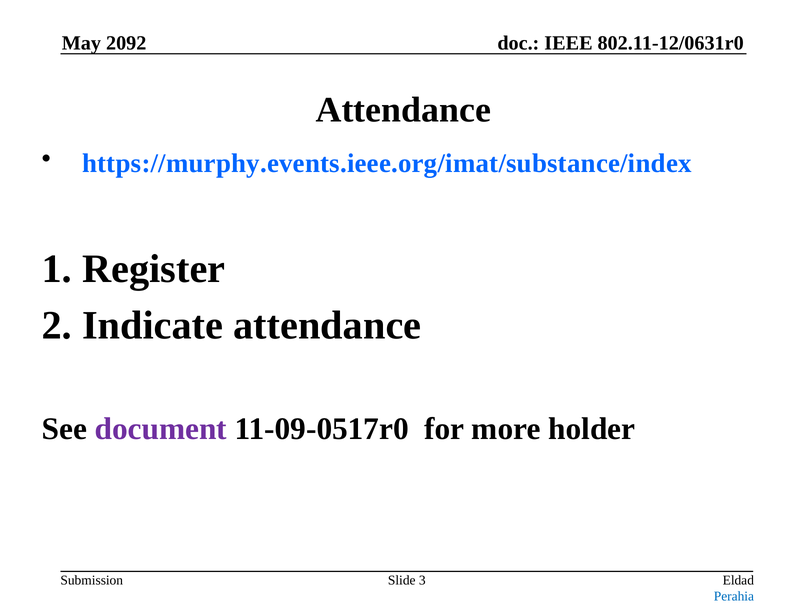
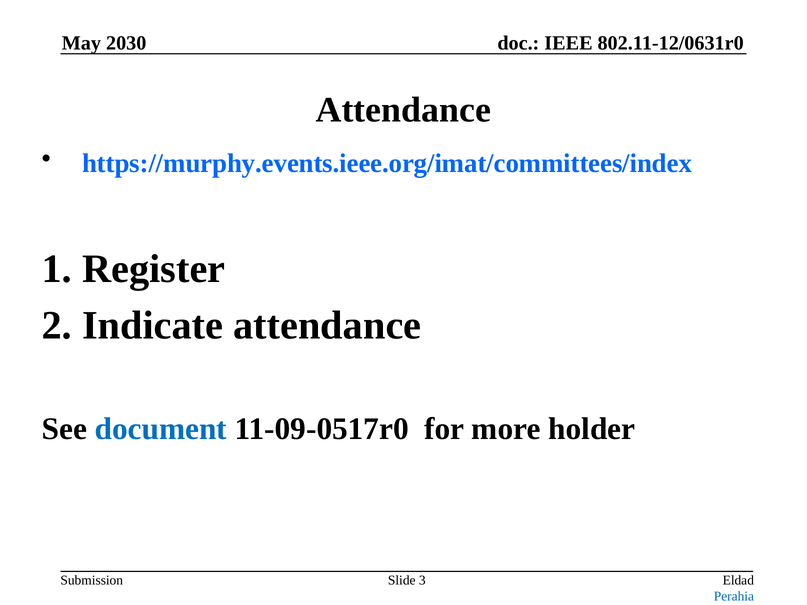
2092: 2092 -> 2030 (126, 43)
https://murphy.events.ieee.org/imat/substance/index: https://murphy.events.ieee.org/imat/substance/index -> https://murphy.events.ieee.org/imat/committees/index (387, 163)
document colour: purple -> blue (161, 429)
